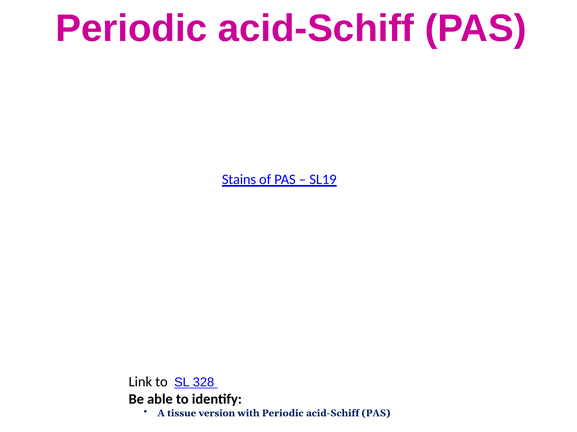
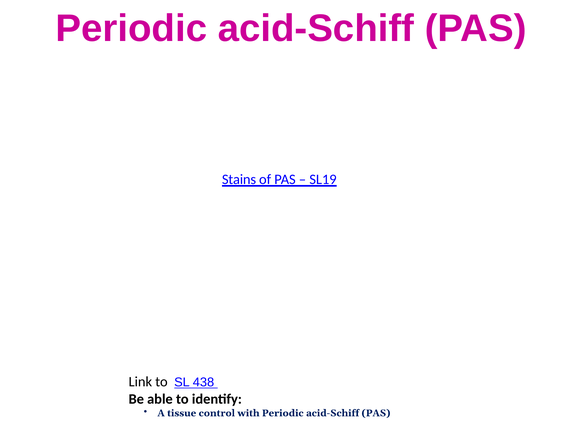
328: 328 -> 438 (203, 383)
version: version -> control (217, 414)
